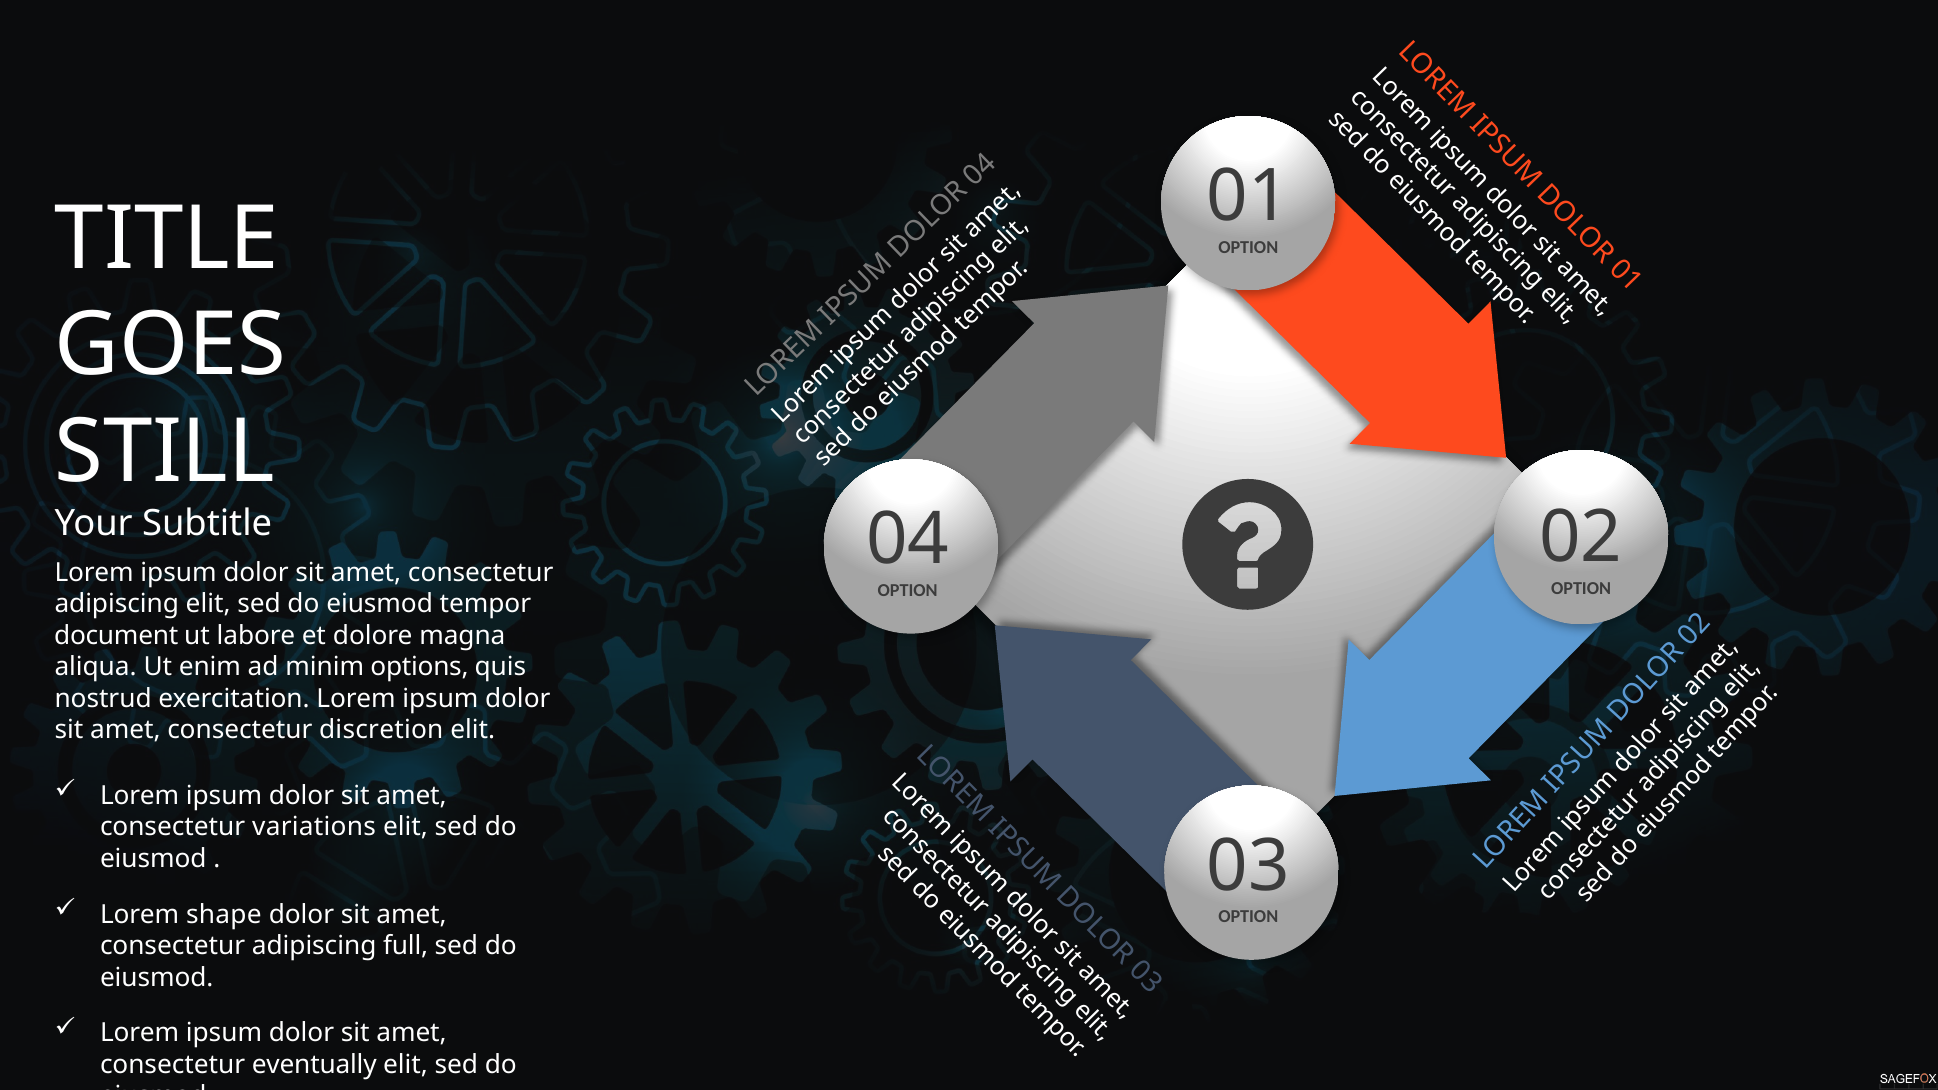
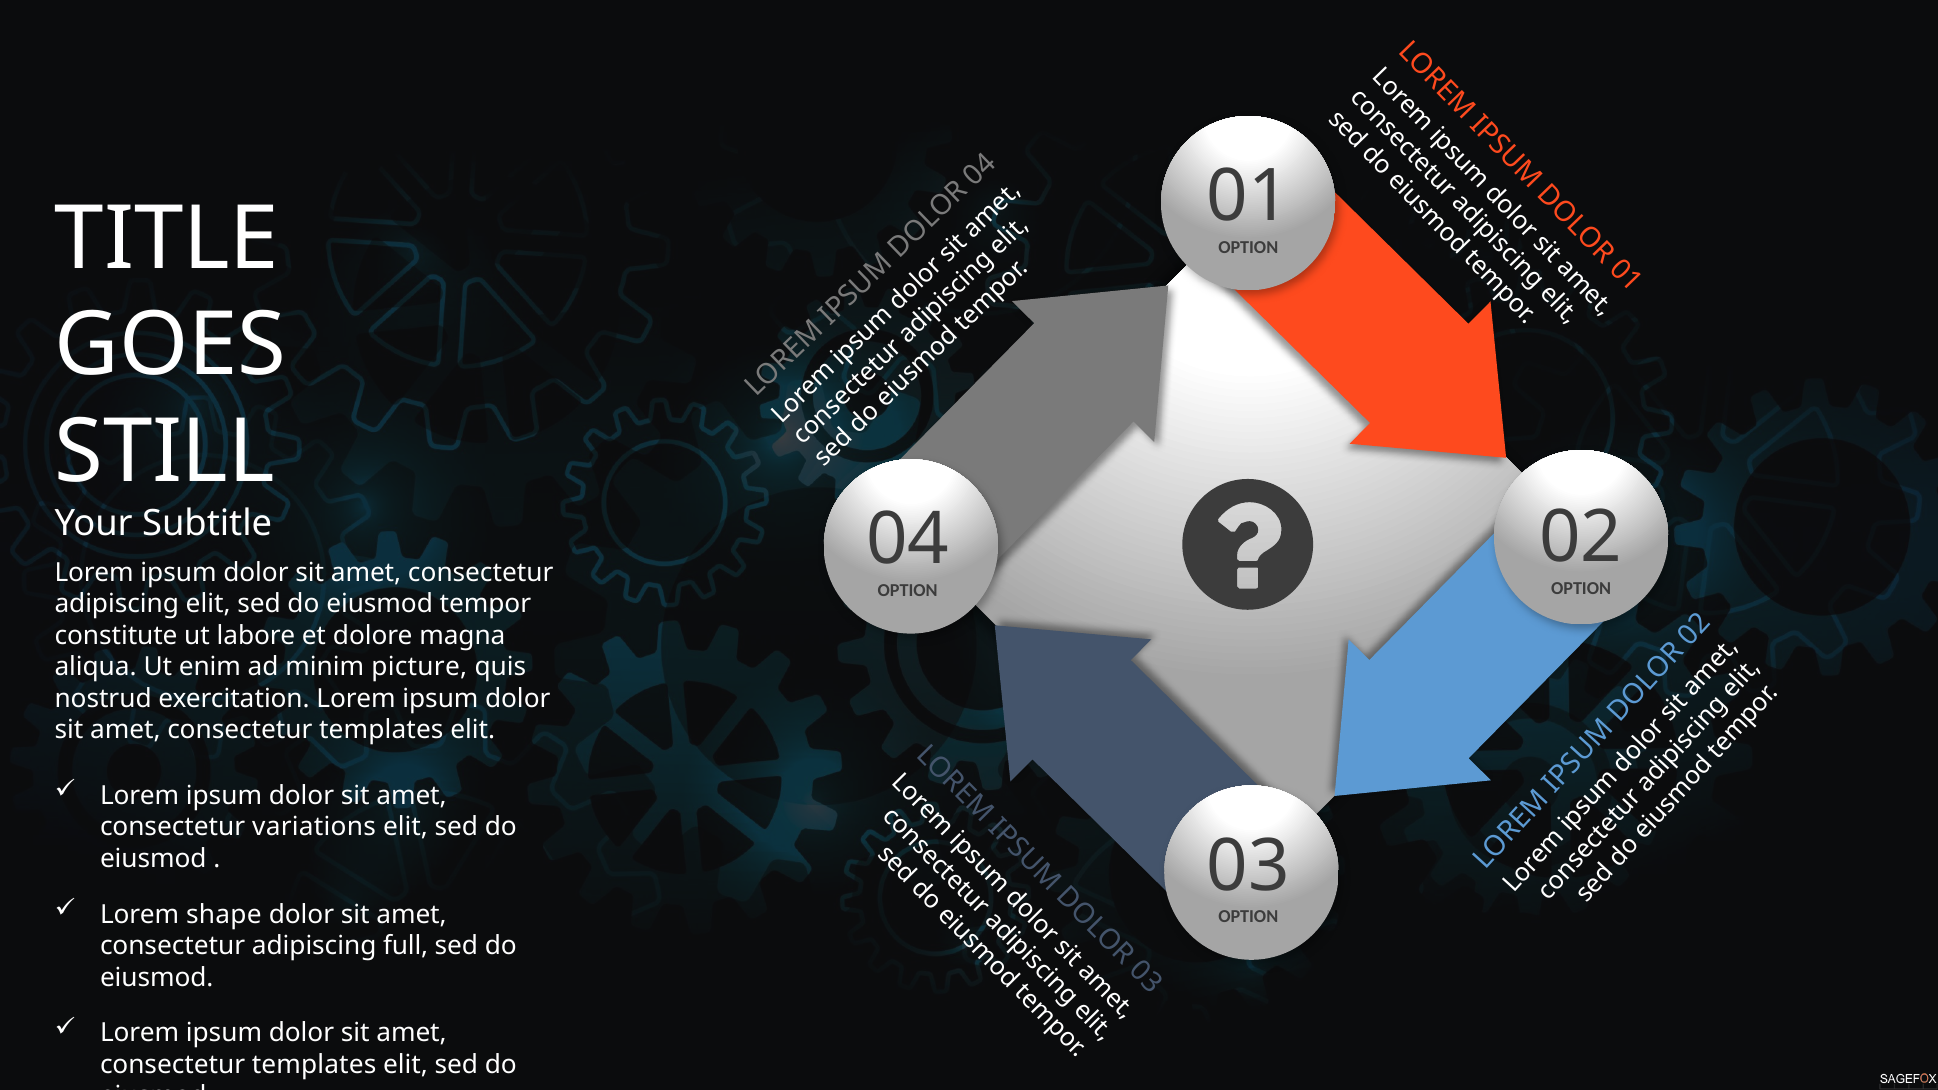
document: document -> constitute (116, 636)
options: options -> picture (419, 667)
discretion: discretion -> templates (381, 730)
eventually: eventually -> templates (314, 1065)
